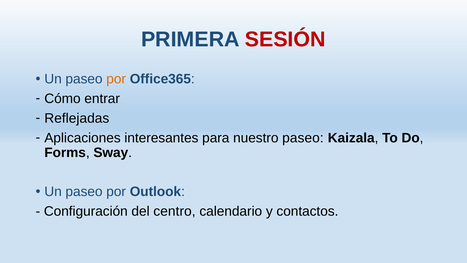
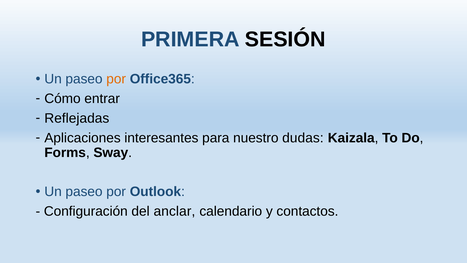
SESIÓN colour: red -> black (285, 39)
nuestro paseo: paseo -> dudas (303, 138)
centro: centro -> anclar (174, 211)
